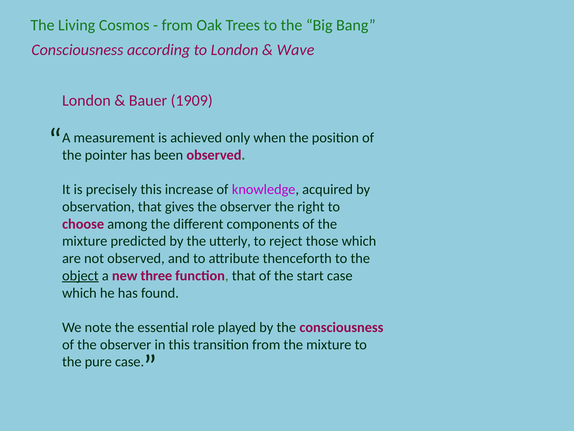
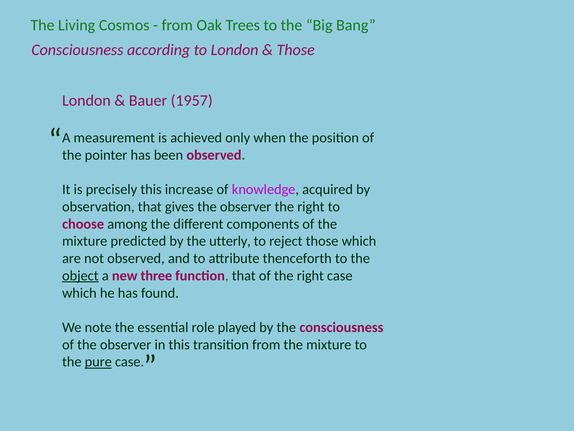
Wave: Wave -> Those (296, 50)
1909: 1909 -> 1957 (192, 100)
of the start: start -> right (310, 275)
pure underline: none -> present (98, 361)
